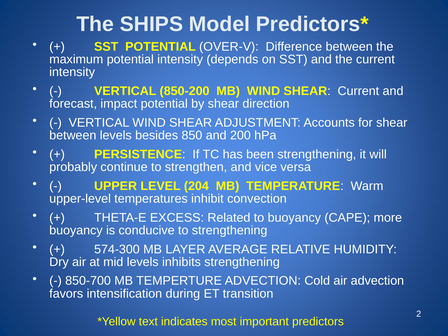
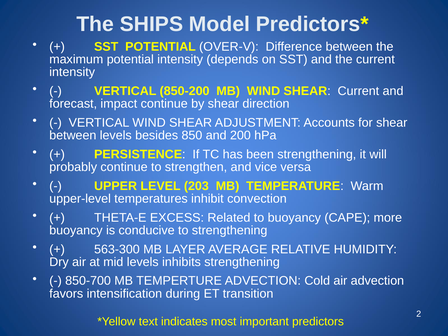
impact potential: potential -> continue (164, 104)
204: 204 -> 203 (196, 186)
574-300: 574-300 -> 563-300 (117, 249)
